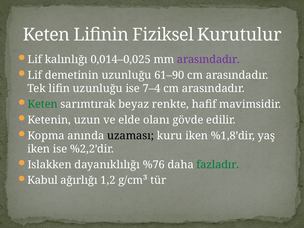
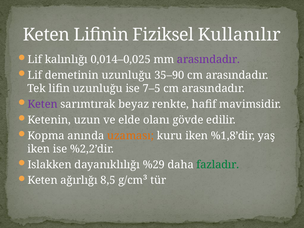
Kurutulur: Kurutulur -> Kullanılır (239, 35)
61–90: 61–90 -> 35–90 (169, 75)
7–4: 7–4 -> 7–5 (152, 88)
Keten colour: green -> purple (43, 104)
uzaması colour: black -> orange (131, 136)
%76: %76 -> %29 (154, 165)
Kabul: Kabul -> Keten (43, 180)
1,2: 1,2 -> 8,5 (108, 180)
